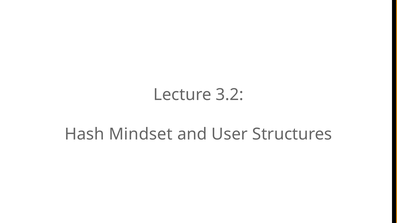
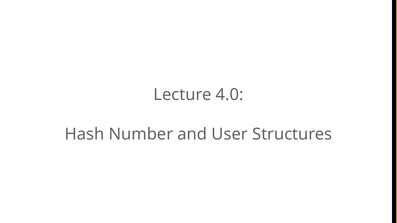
3.2: 3.2 -> 4.0 (230, 95)
Mindset: Mindset -> Number (141, 134)
